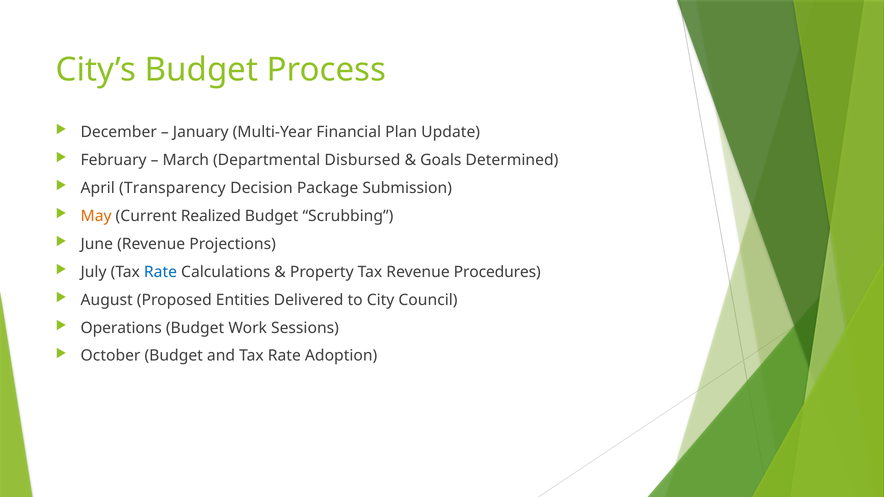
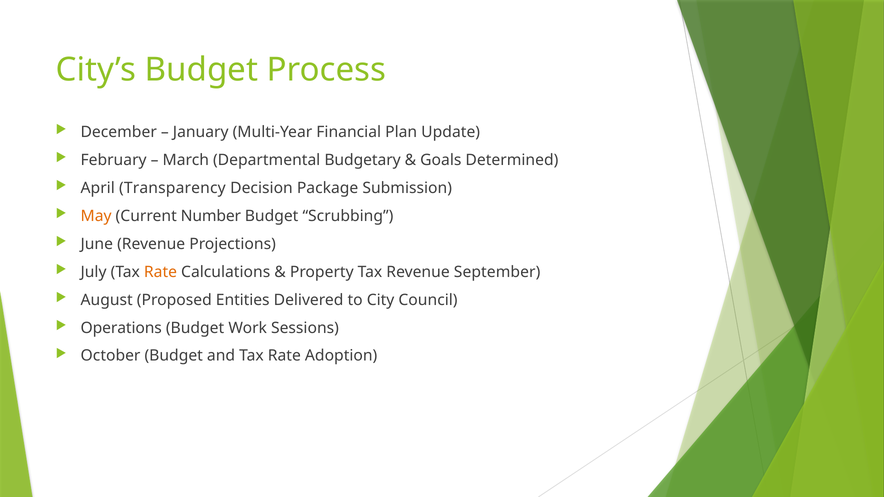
Disbursed: Disbursed -> Budgetary (363, 160)
Realized: Realized -> Number (211, 216)
Rate colour: blue -> orange (160, 272)
Procedures: Procedures -> September (497, 272)
